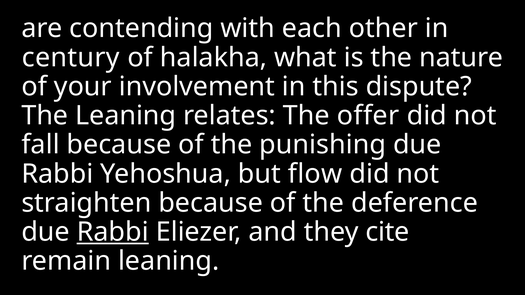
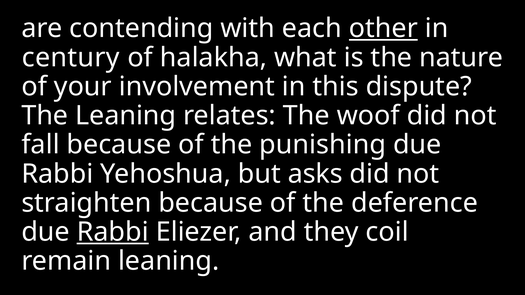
other underline: none -> present (383, 28)
offer: offer -> woof (368, 116)
flow: flow -> asks (315, 174)
cite: cite -> coil (387, 232)
